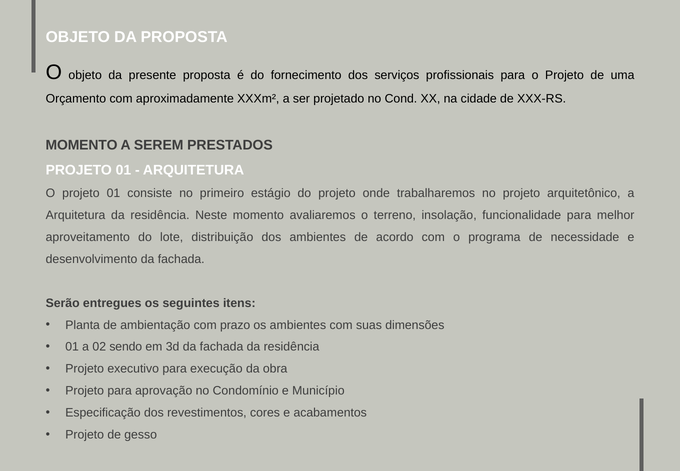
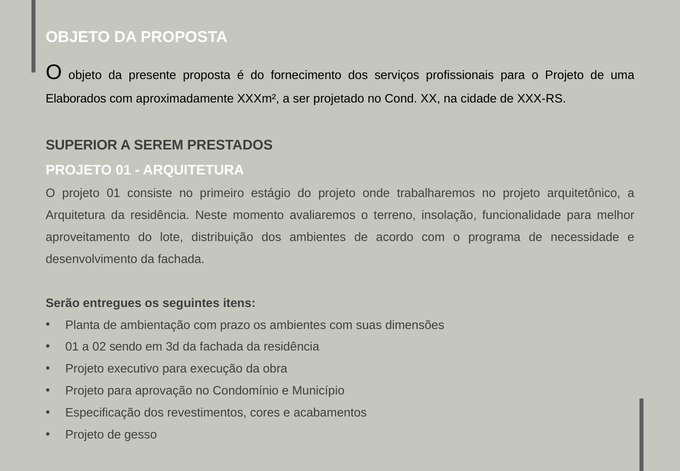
Orçamento: Orçamento -> Elaborados (76, 99)
MOMENTO: MOMENTO -> SUPERIOR (82, 145)
